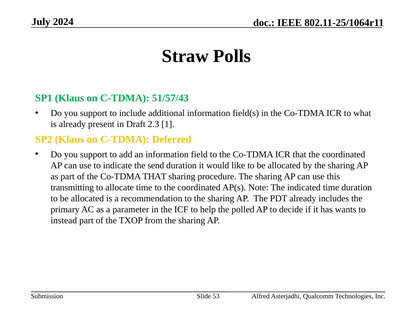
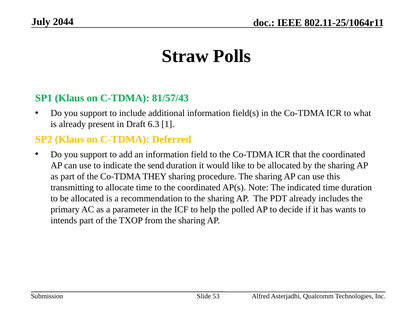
2024: 2024 -> 2044 (63, 22)
51/57/43: 51/57/43 -> 81/57/43 (170, 98)
2.3: 2.3 -> 6.3 (154, 125)
Co-TDMA THAT: THAT -> THEY (155, 177)
instead: instead -> intends (64, 221)
